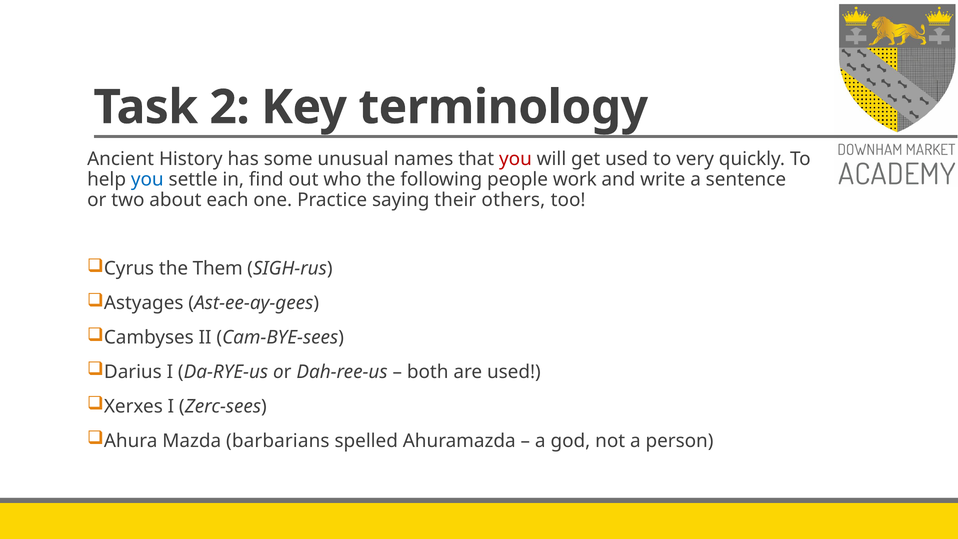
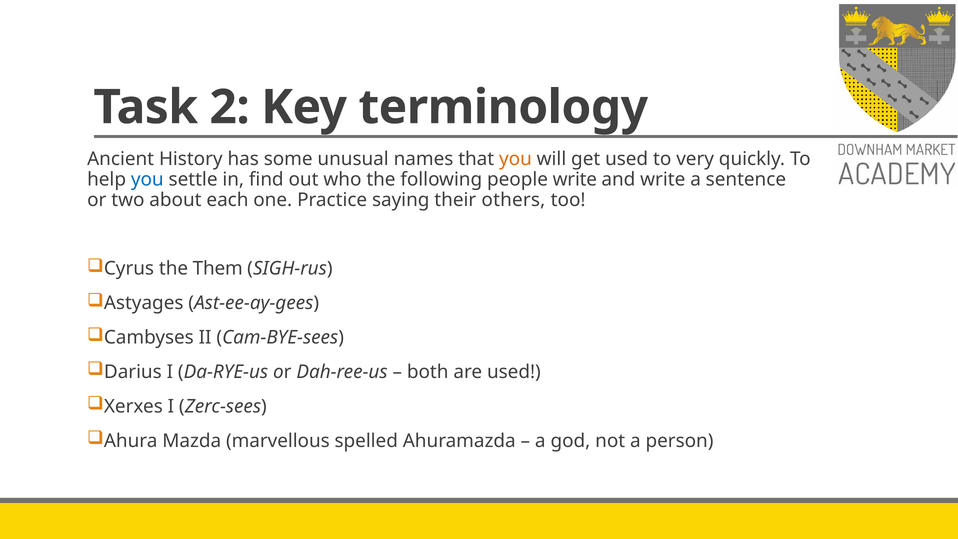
you colour: red -> orange (515, 159)
people work: work -> write (575, 179)
barbarians: barbarians -> marvellous (278, 441)
